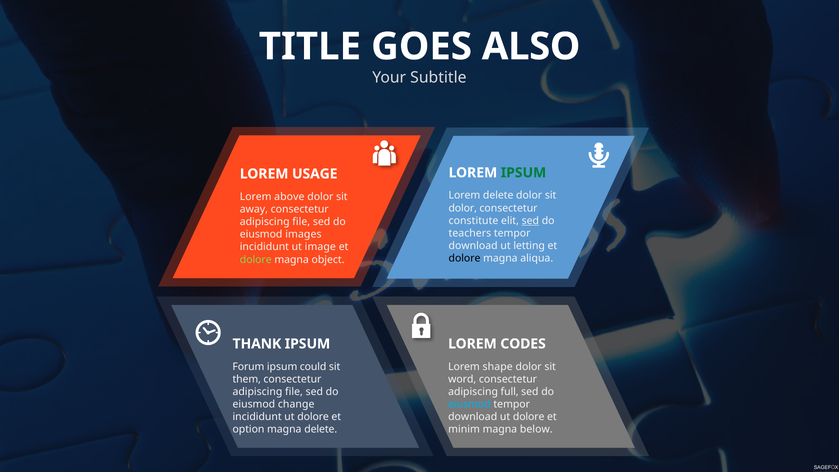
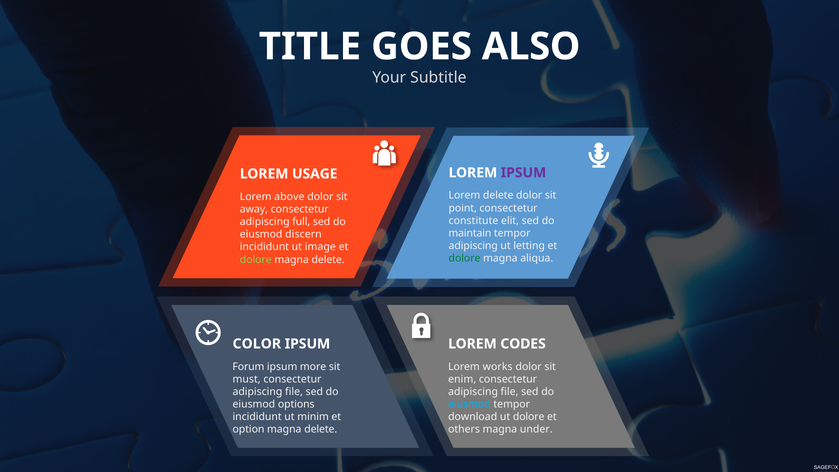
IPSUM colour: green -> purple (524, 173)
dolor: dolor -> point (463, 208)
sed underline: present -> none (530, 221)
file: file -> full (301, 222)
teachers: teachers -> maintain (470, 233)
images: images -> discern (303, 234)
download: download -> adipiscing (473, 246)
dolore colour: black -> green (465, 258)
object: object -> delete (328, 260)
THANK: THANK -> COLOR (257, 344)
could: could -> more (313, 367)
shape: shape -> works (498, 367)
them: them -> must (247, 379)
word: word -> enim (462, 379)
full: full -> file (510, 392)
change: change -> options (296, 404)
incididunt ut dolore: dolore -> minim (313, 417)
minim: minim -> others (464, 429)
below: below -> under (536, 429)
